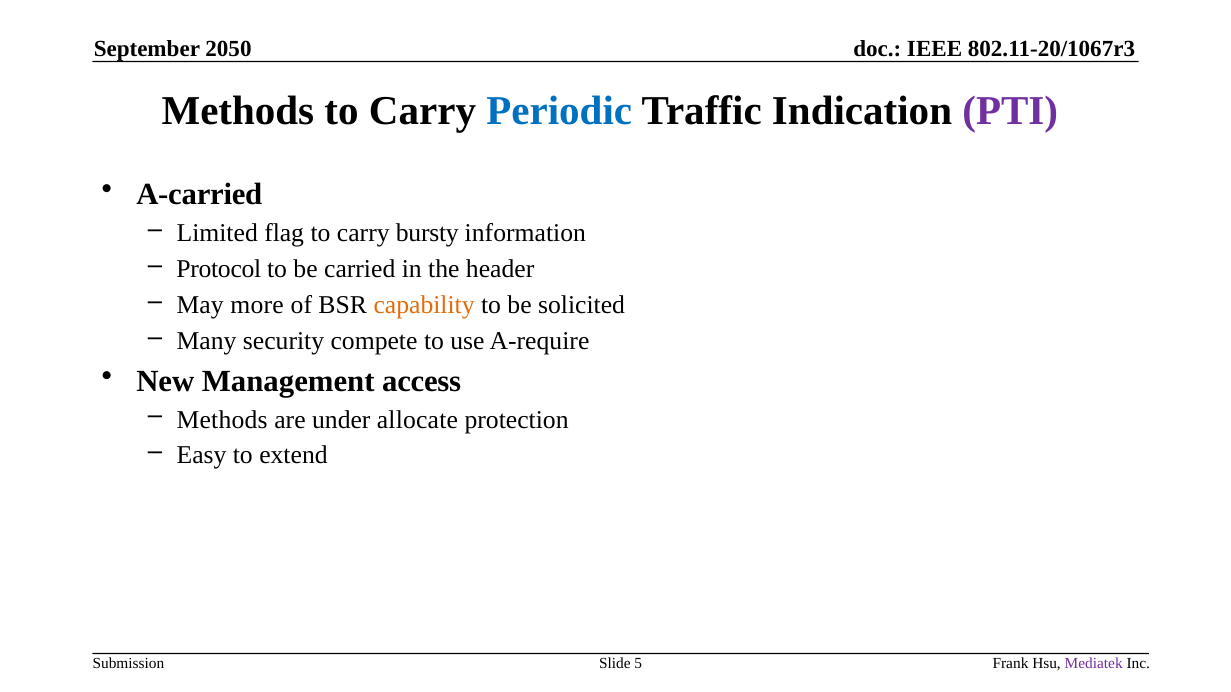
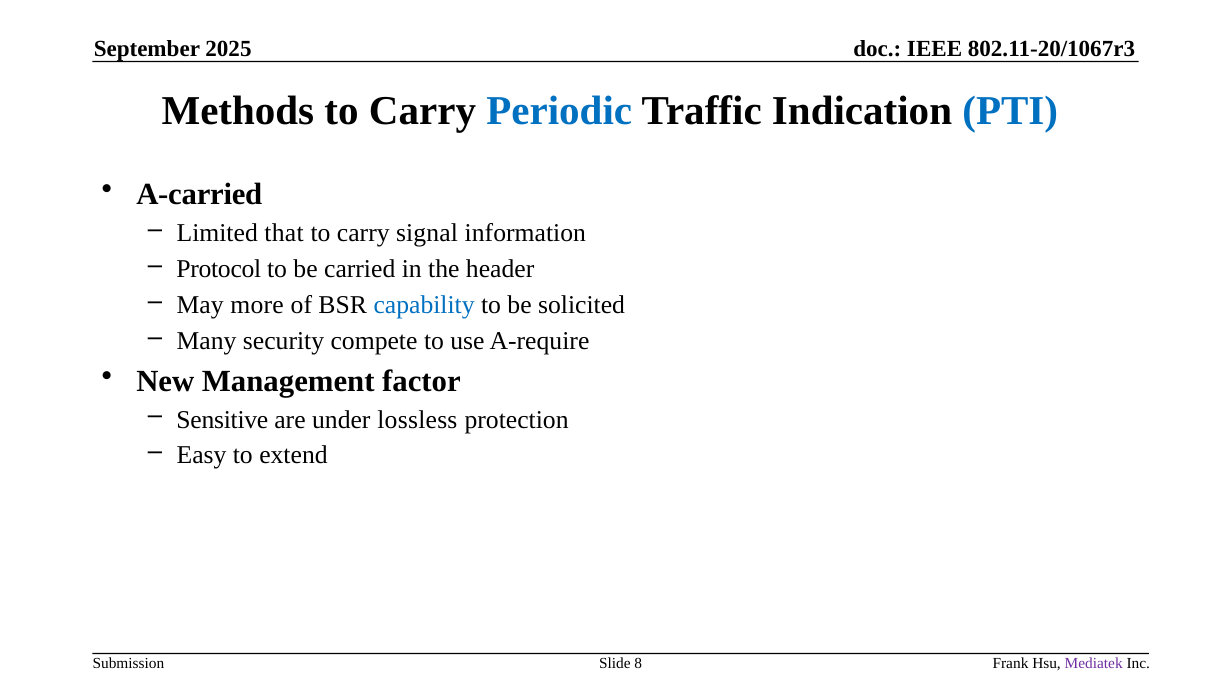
2050: 2050 -> 2025 (228, 49)
PTI colour: purple -> blue (1010, 111)
flag: flag -> that (284, 233)
bursty: bursty -> signal (427, 233)
capability colour: orange -> blue (424, 305)
access: access -> factor (421, 381)
Methods: Methods -> Sensitive (222, 420)
allocate: allocate -> lossless (417, 420)
5: 5 -> 8 (638, 664)
